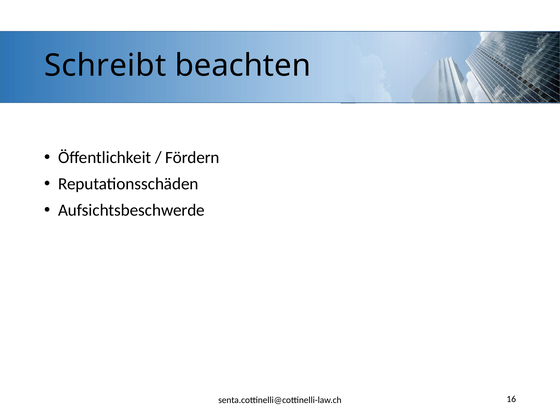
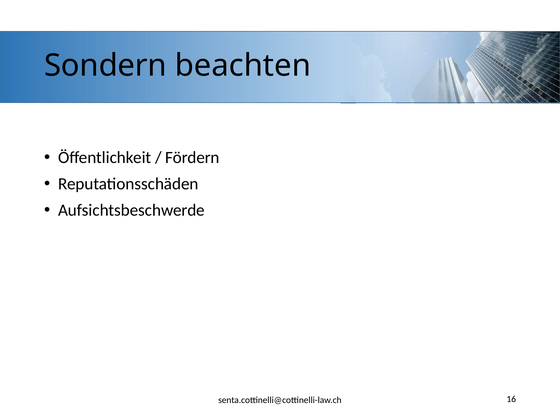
Schreibt: Schreibt -> Sondern (105, 66)
